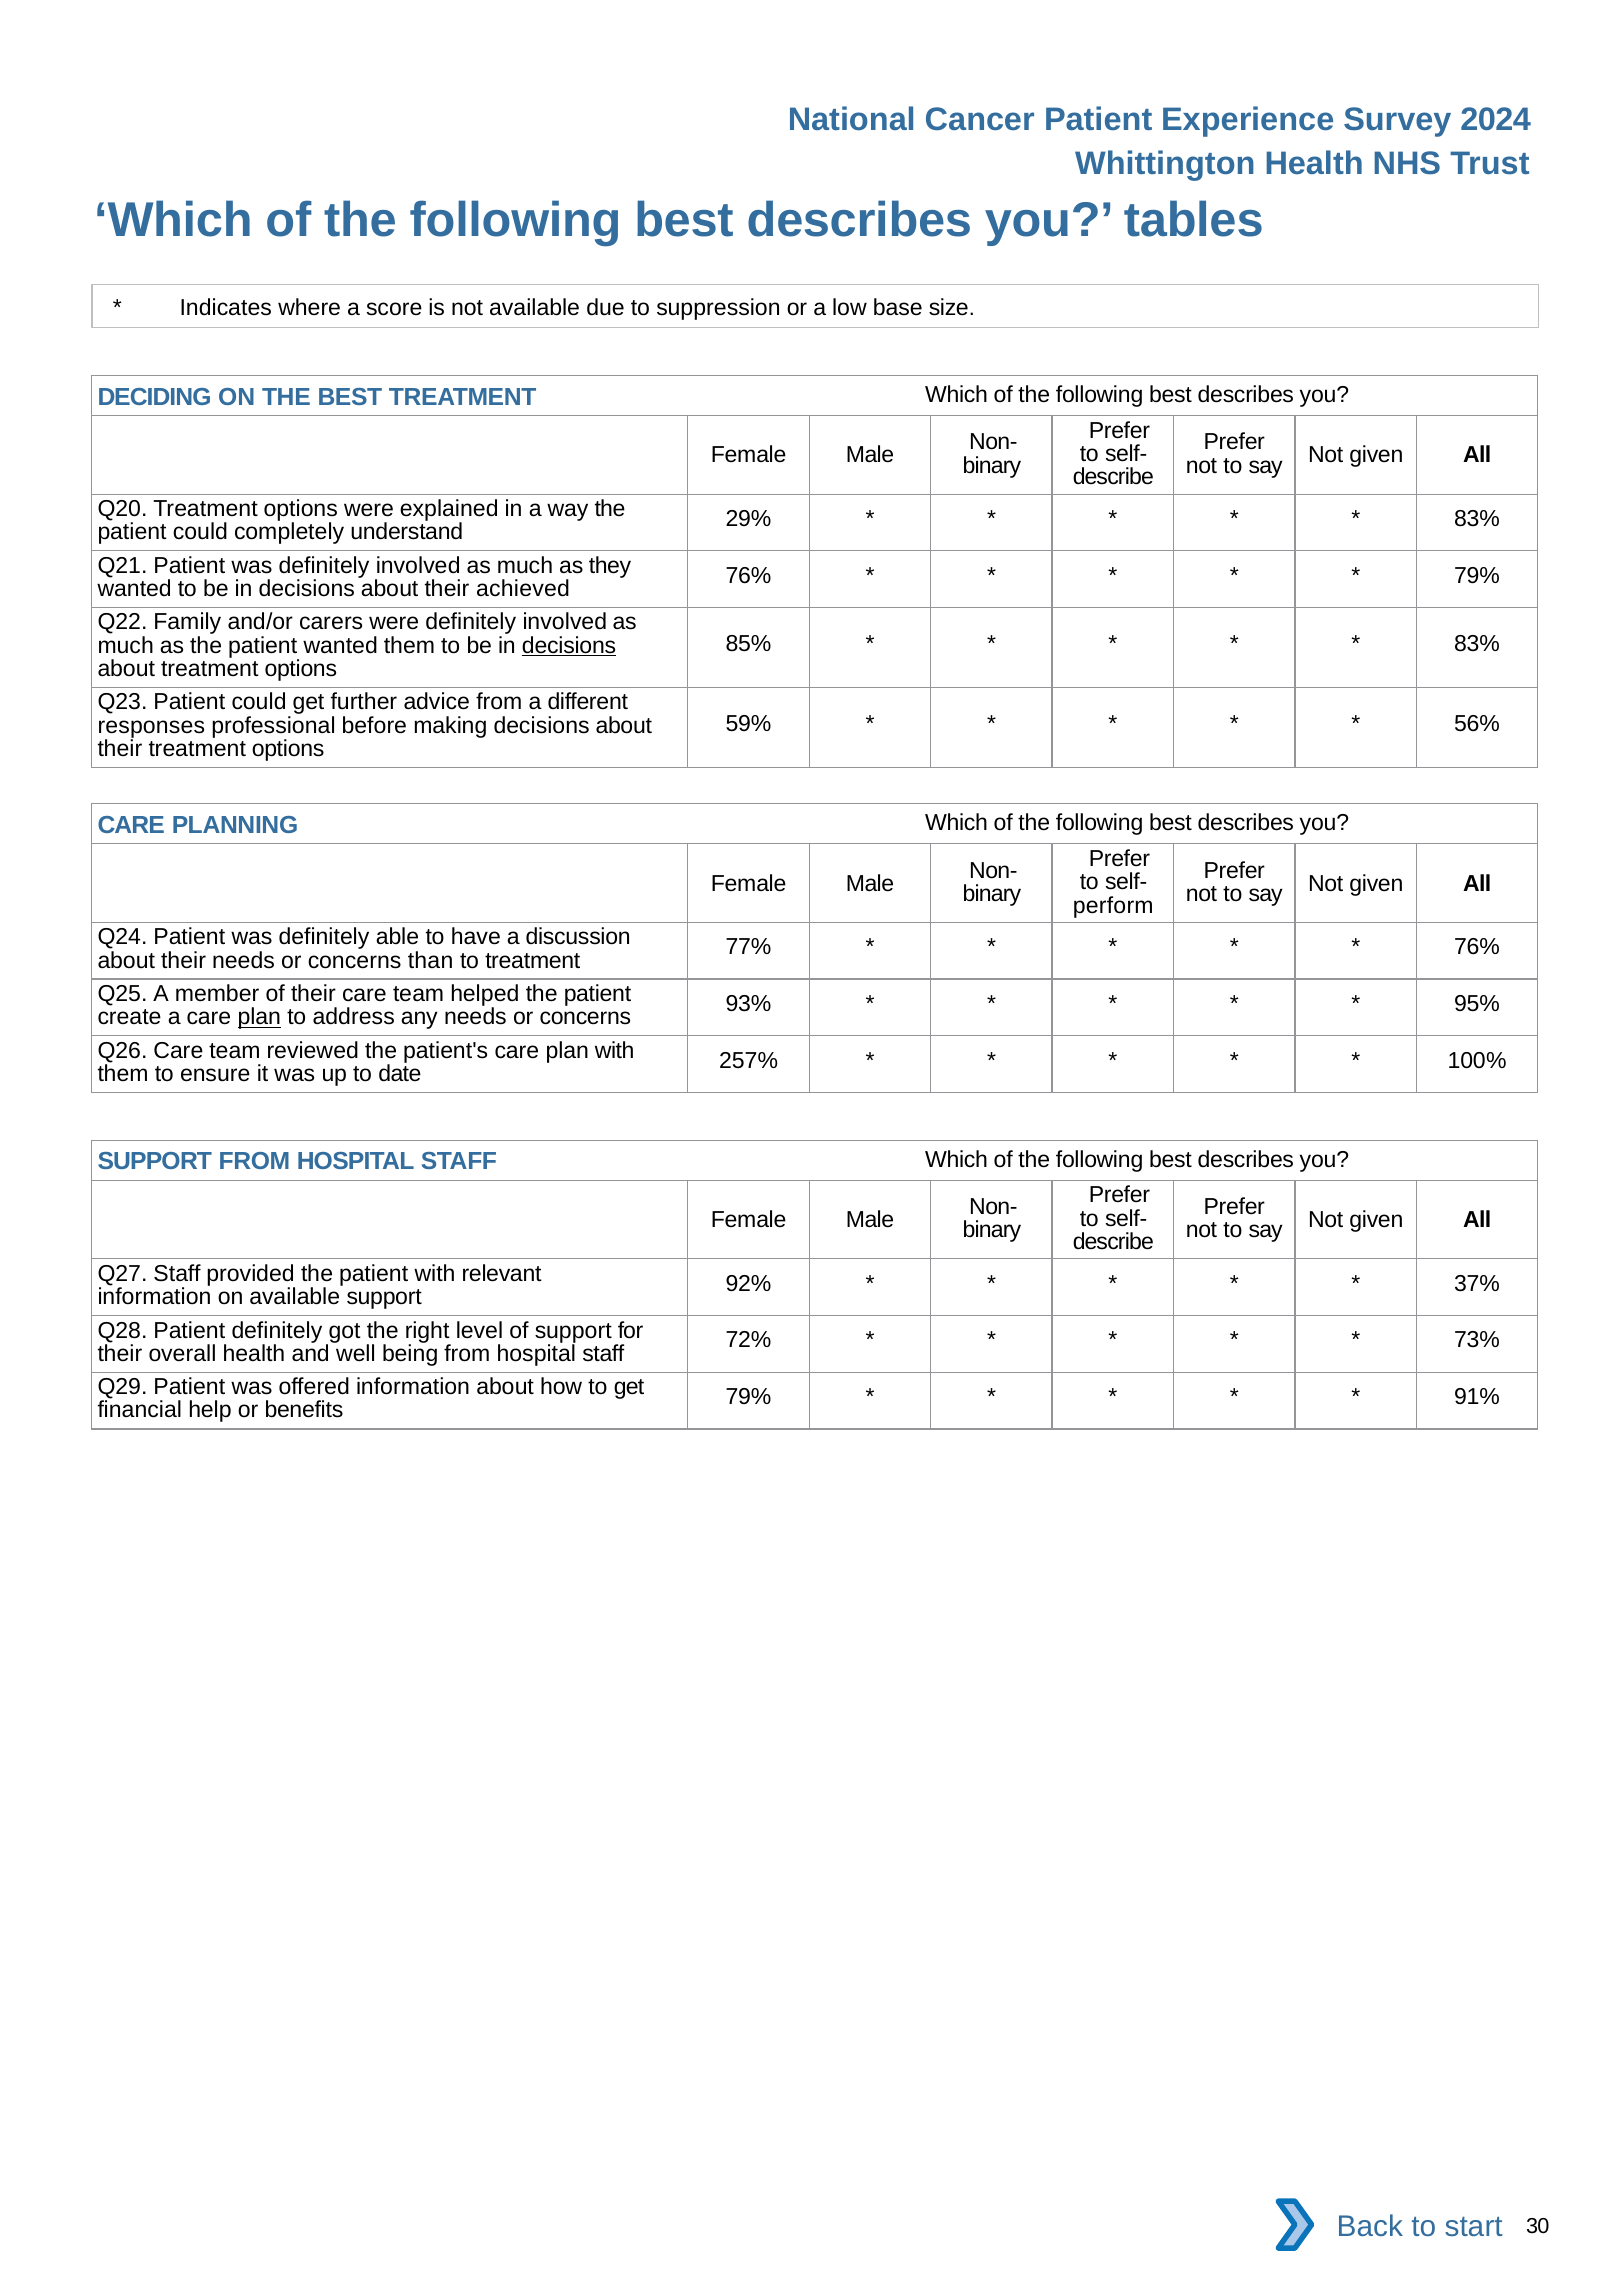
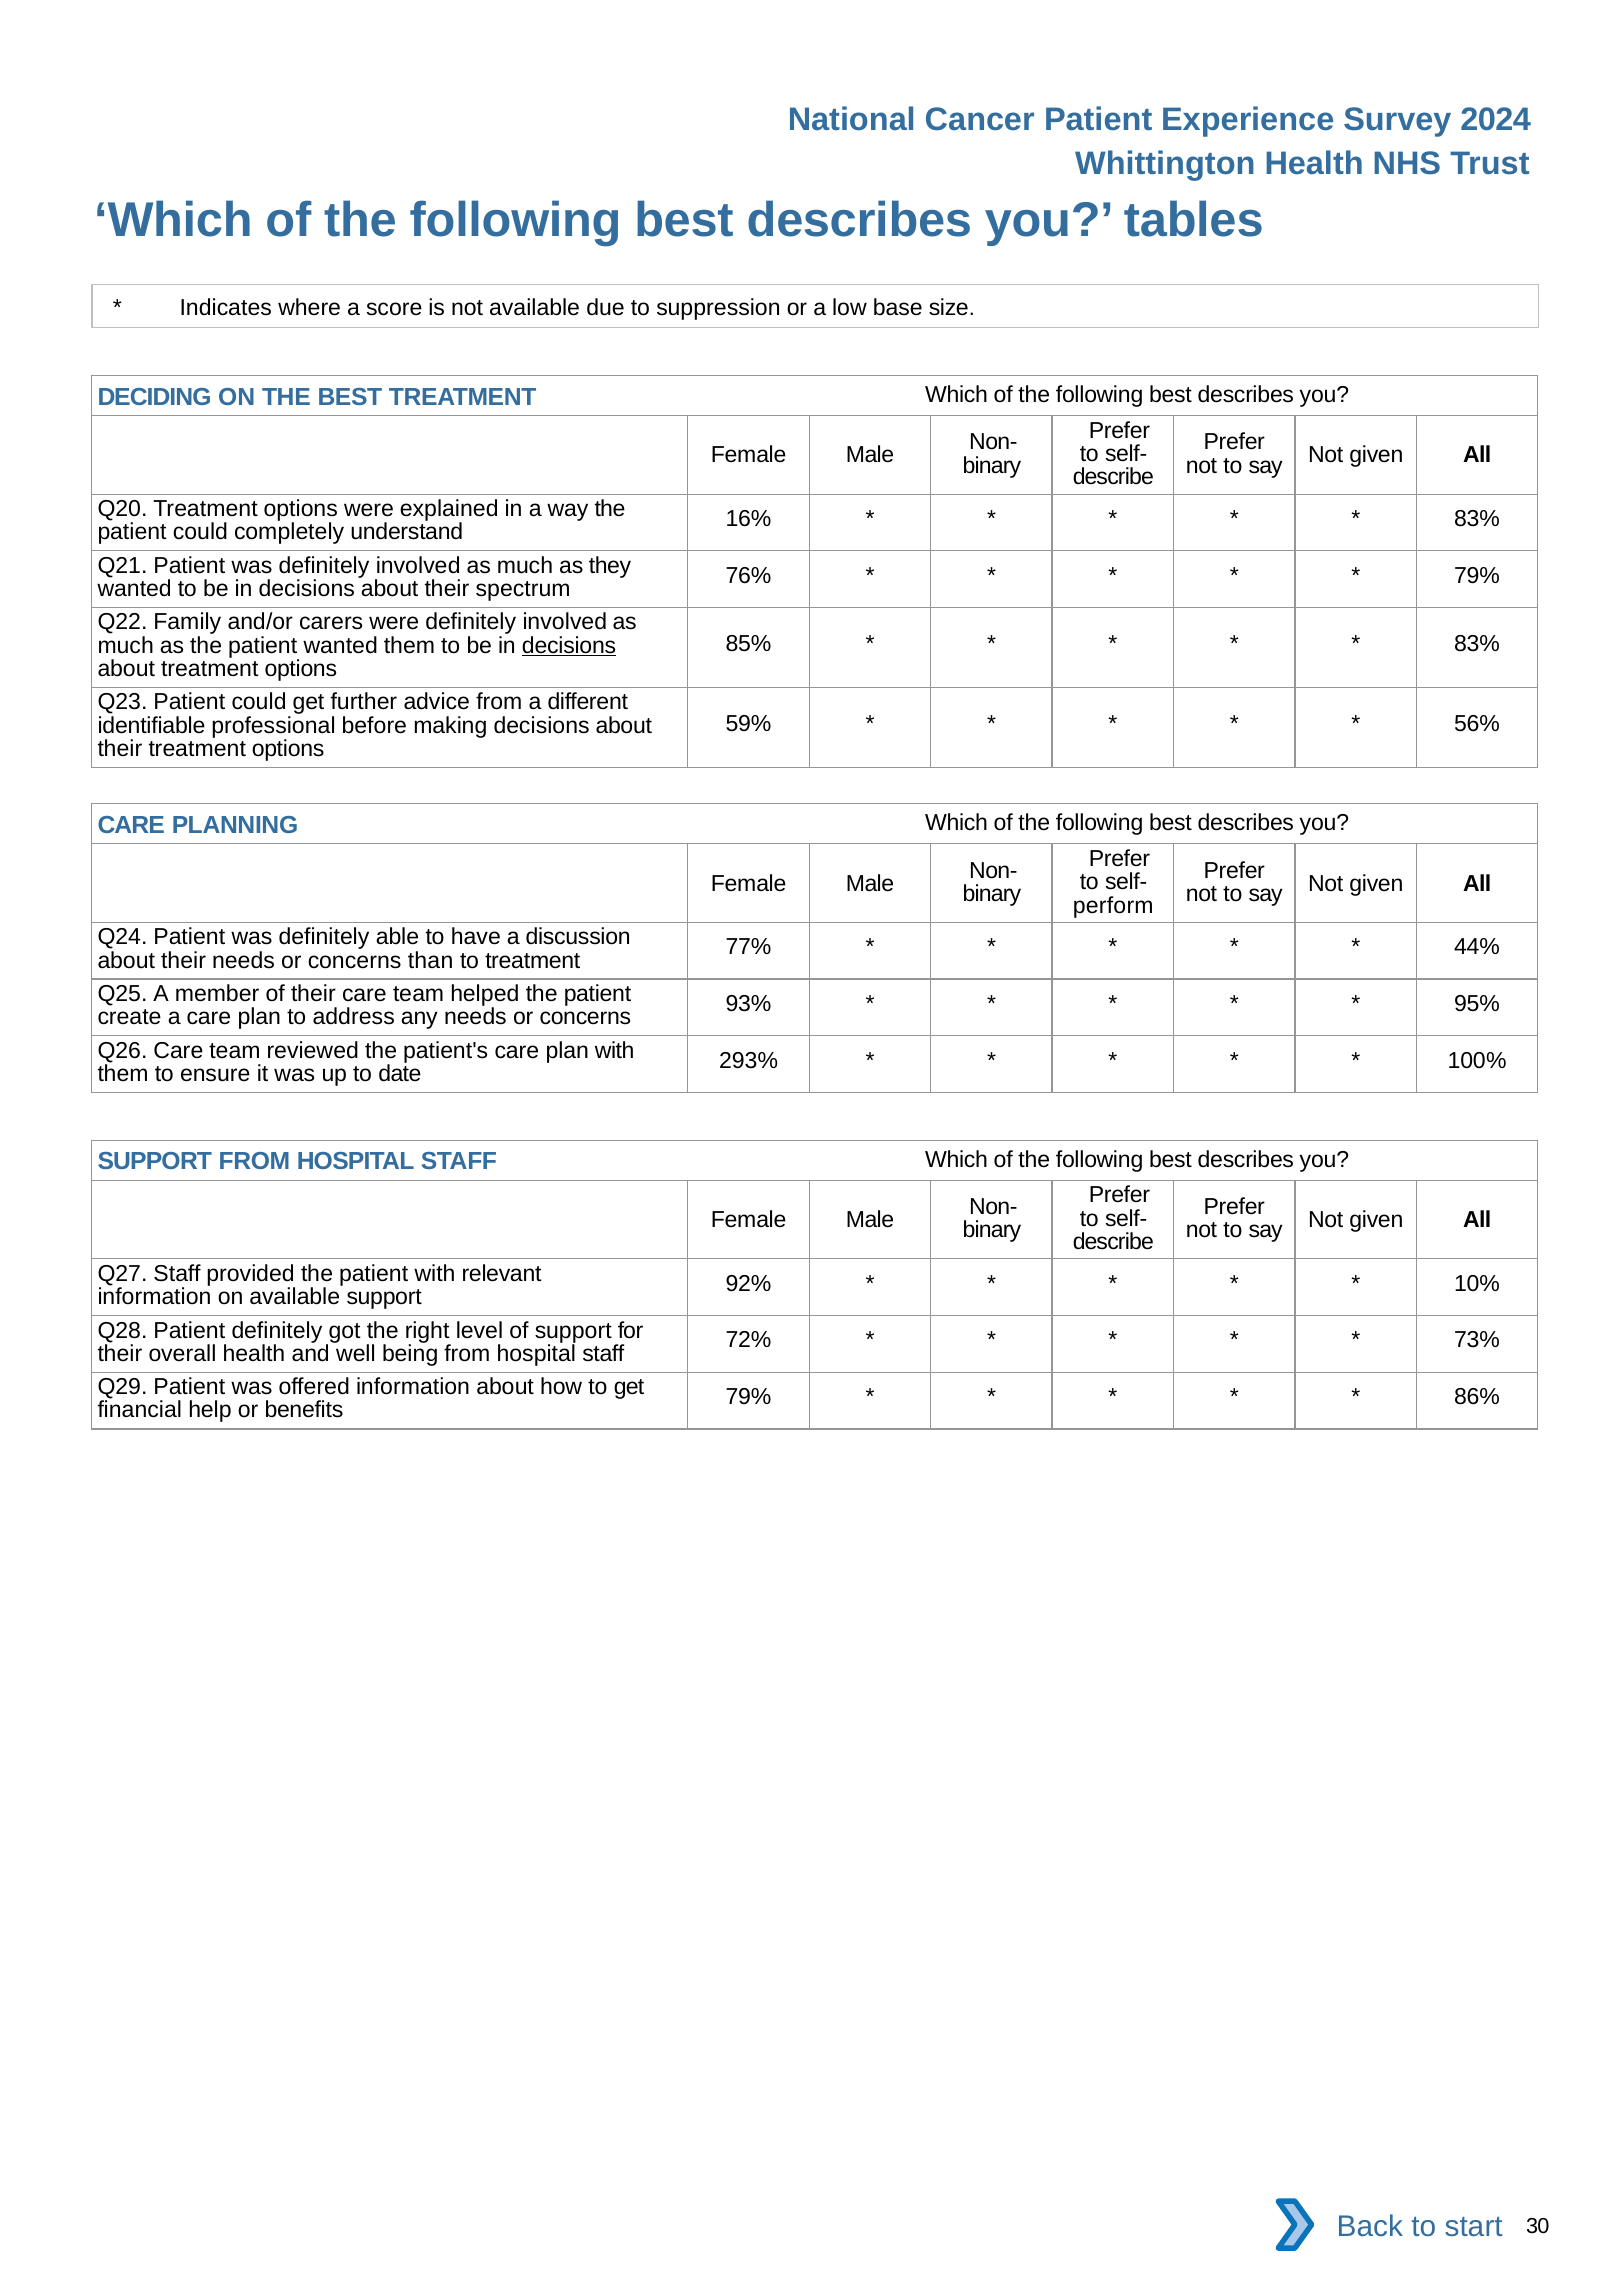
29%: 29% -> 16% (748, 519)
achieved: achieved -> spectrum (523, 589)
responses: responses -> identifiable (151, 725)
76%: 76% -> 44% (1477, 947)
plan underline: present -> none (259, 1017)
257%: 257% -> 293% (749, 1060)
37%: 37% -> 10% (1477, 1283)
91%: 91% -> 86% (1477, 1397)
